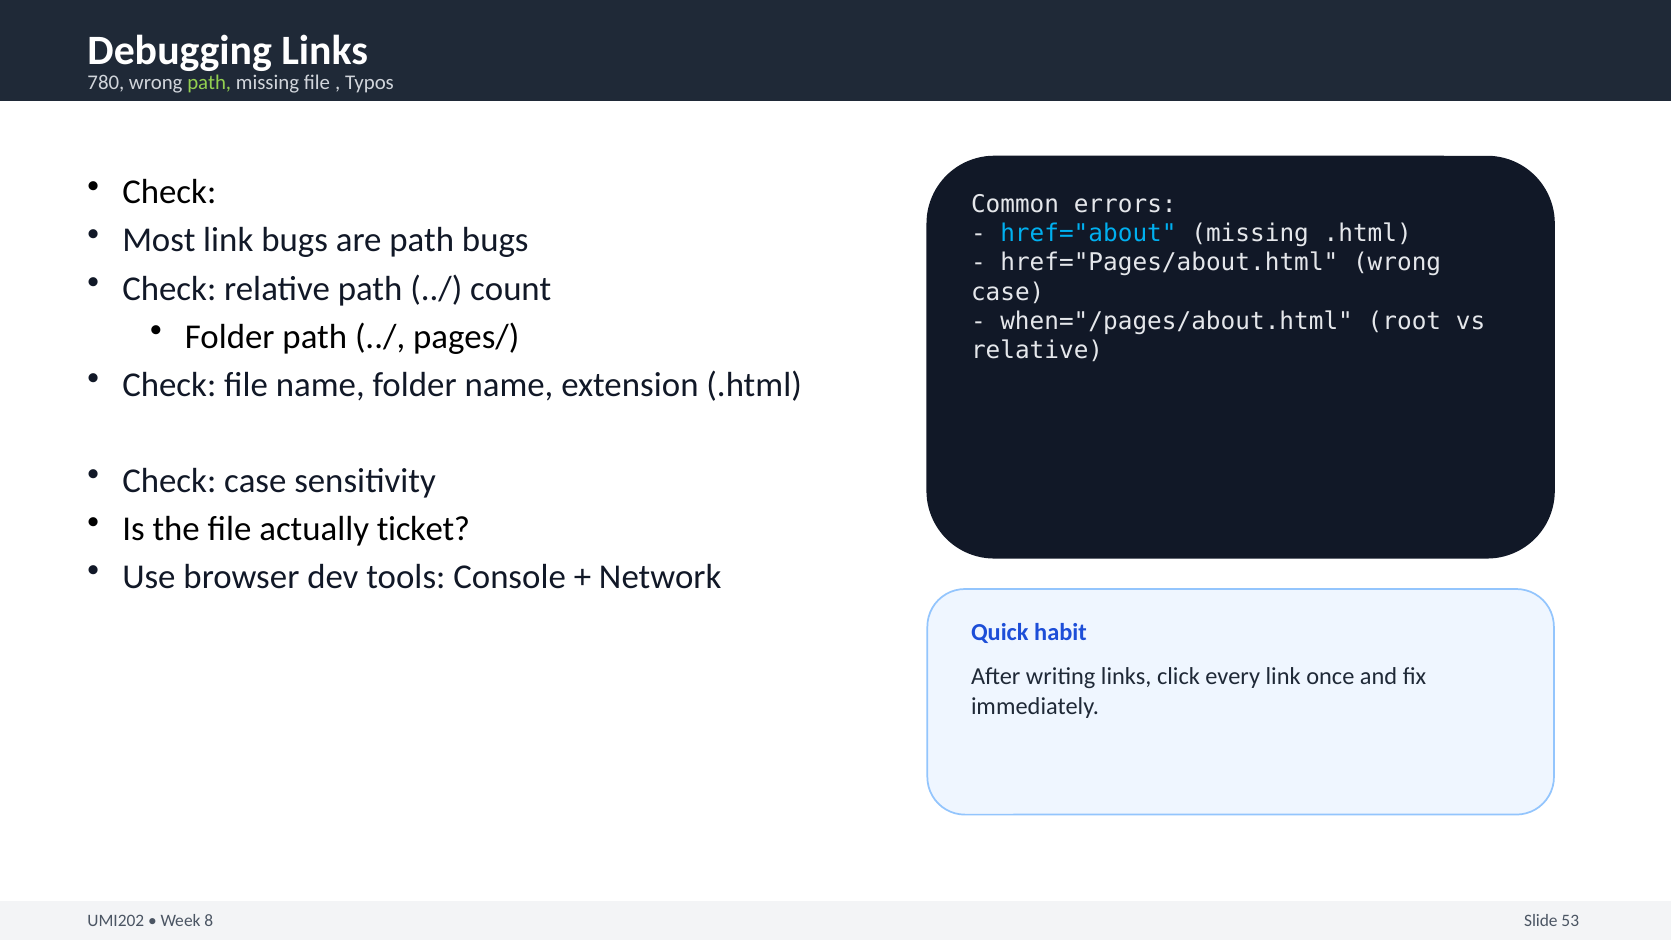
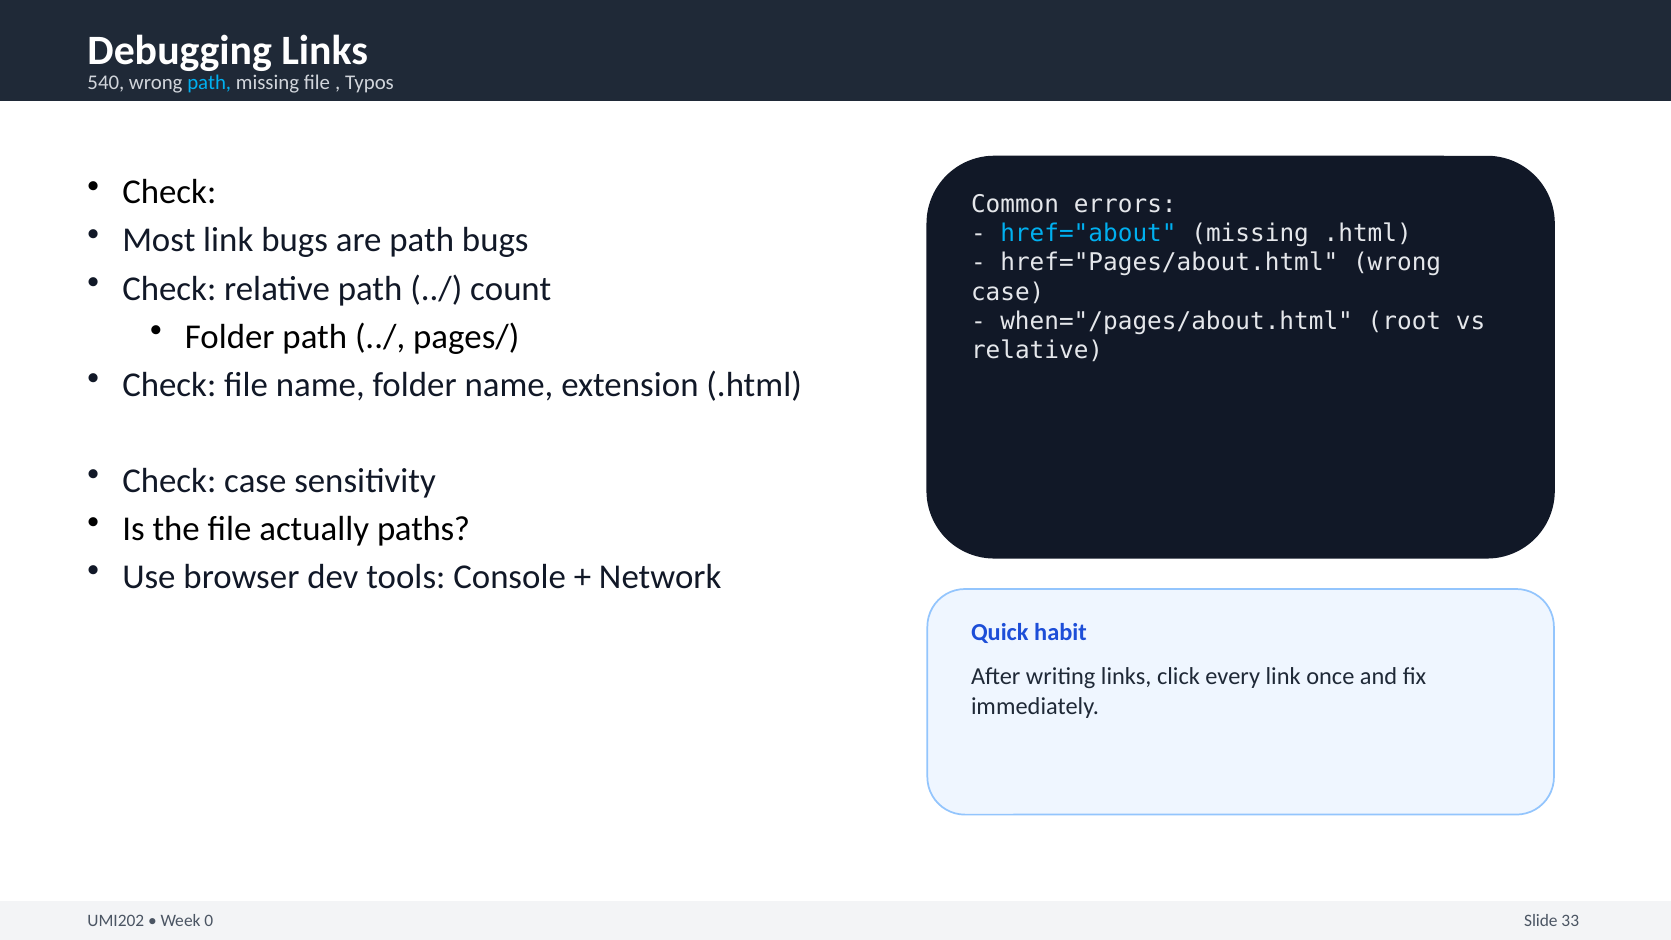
780: 780 -> 540 (106, 82)
path colour: light green -> light blue (209, 82)
ticket: ticket -> paths (423, 529)
8: 8 -> 0 (209, 921)
53: 53 -> 33 (1570, 921)
